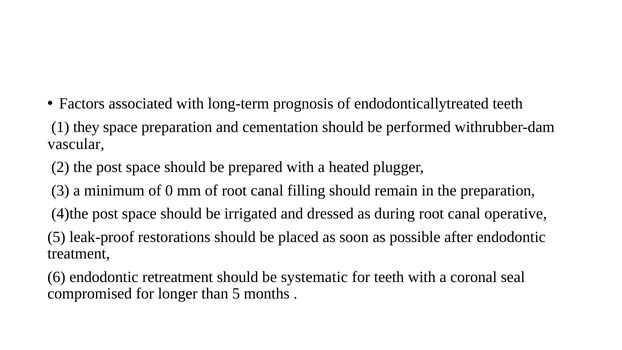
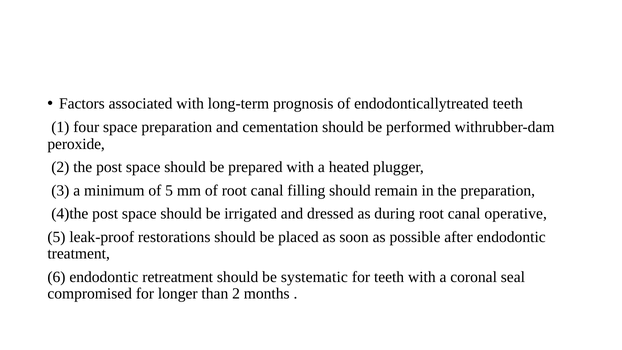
they: they -> four (86, 127)
vascular: vascular -> peroxide (76, 144)
of 0: 0 -> 5 (169, 190)
than 5: 5 -> 2 (236, 294)
